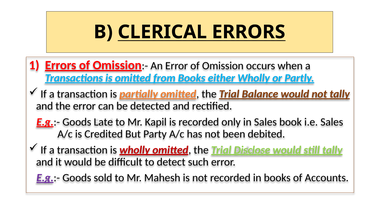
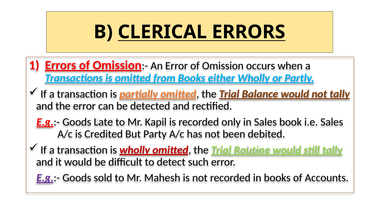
Disclose: Disclose -> Routine (252, 150)
